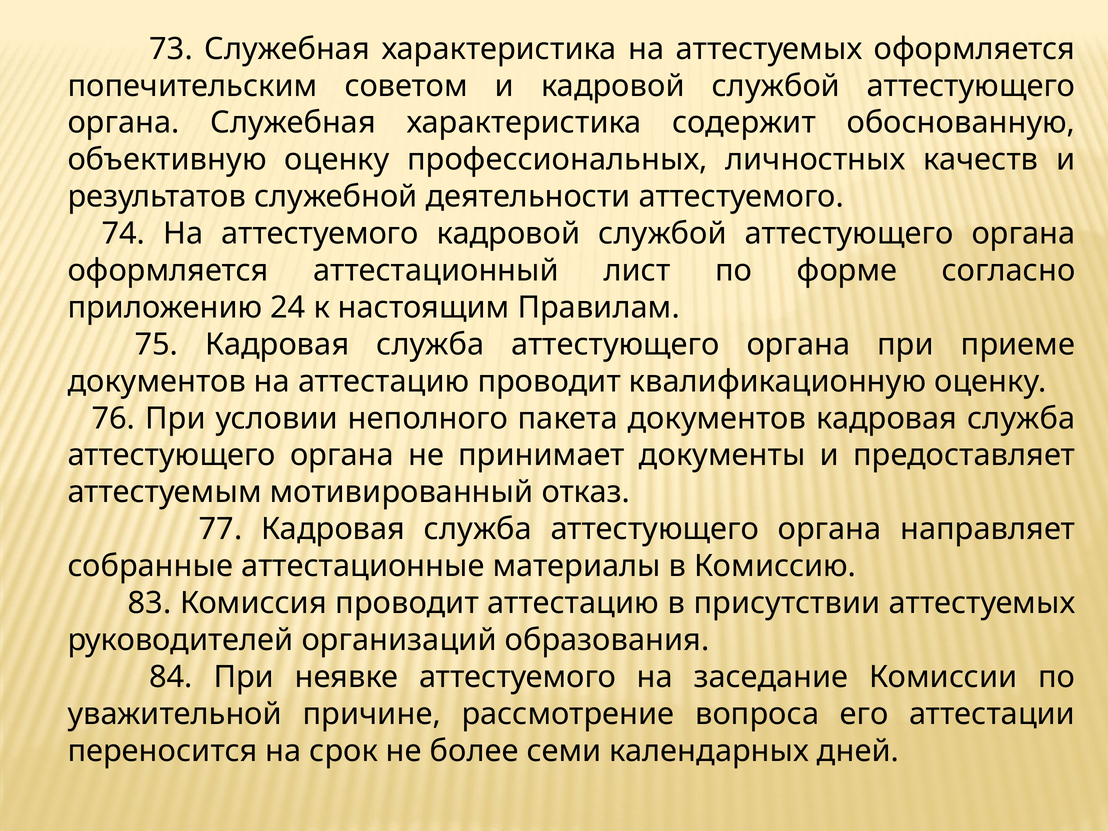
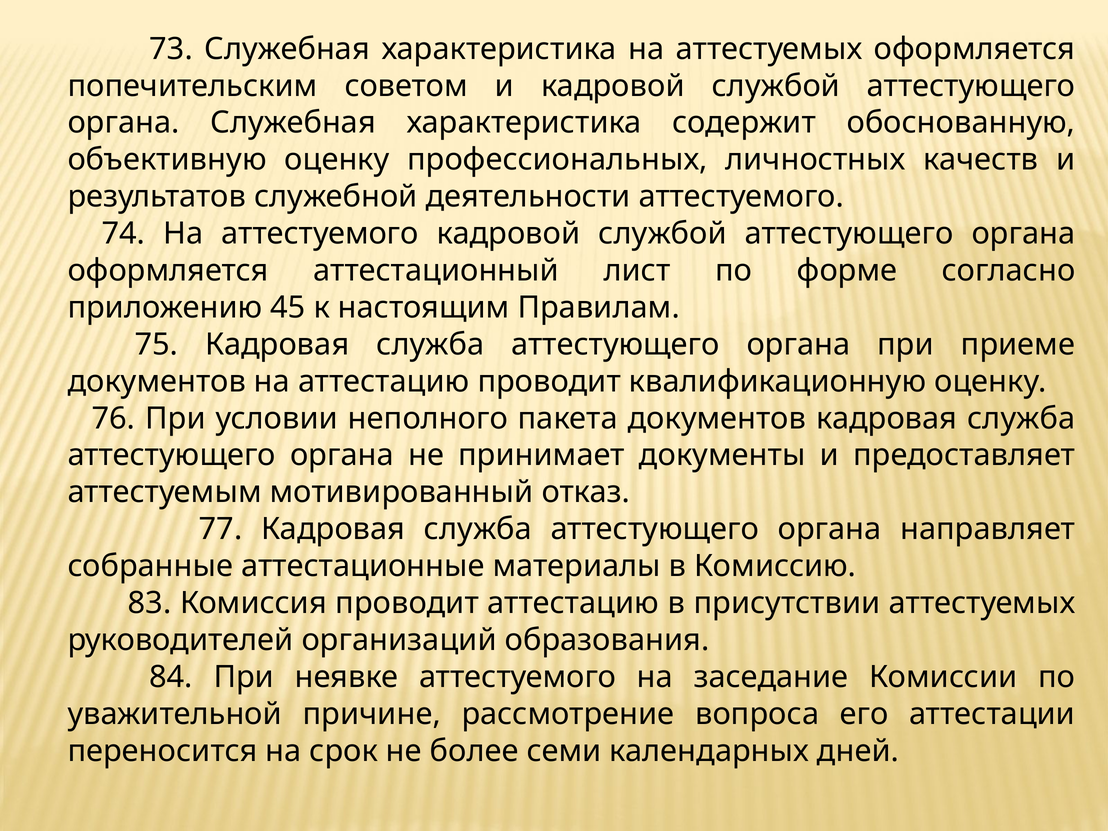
24: 24 -> 45 (288, 308)
